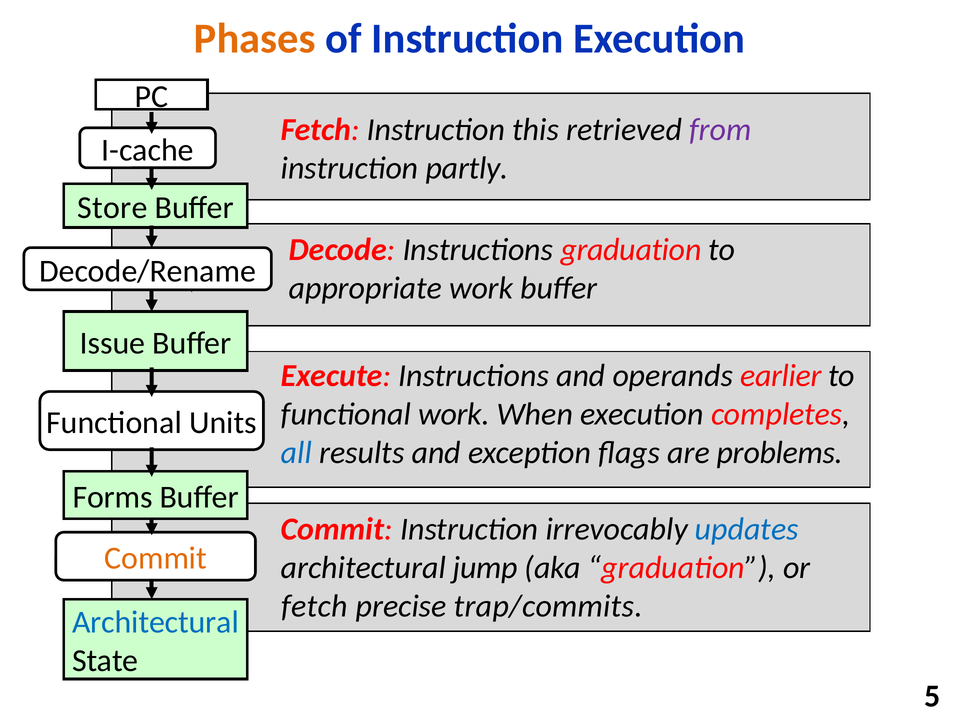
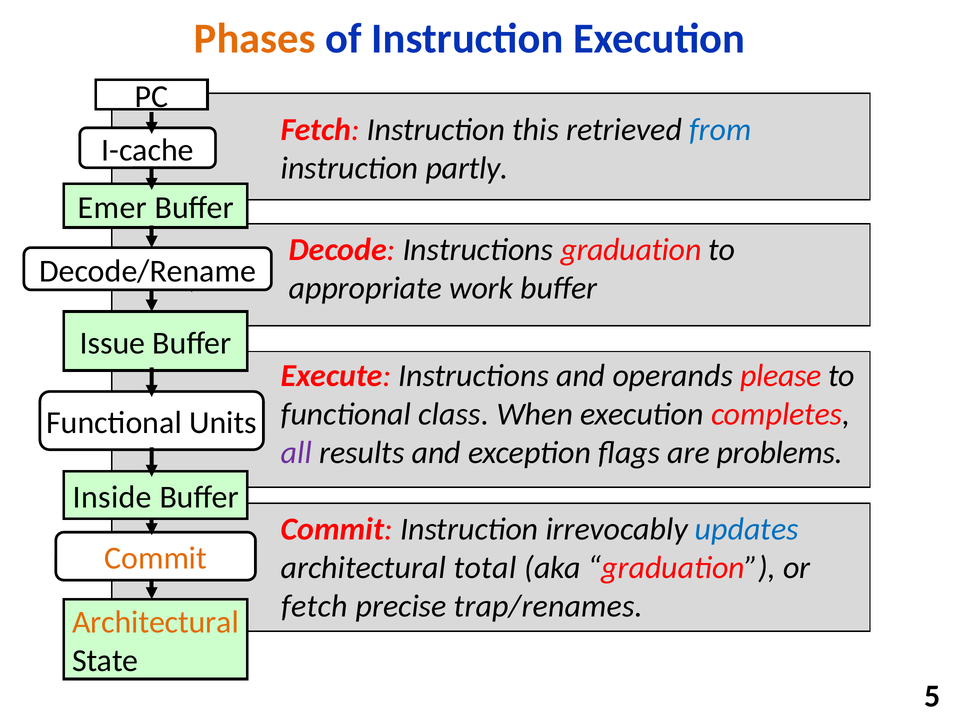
from colour: purple -> blue (720, 130)
Store: Store -> Emer (112, 208)
earlier: earlier -> please (781, 376)
functional work: work -> class (454, 414)
all colour: blue -> purple (296, 452)
Forms: Forms -> Inside (112, 497)
jump: jump -> total (485, 567)
trap/commits: trap/commits -> trap/renames (548, 606)
Architectural colour: blue -> orange (156, 622)
